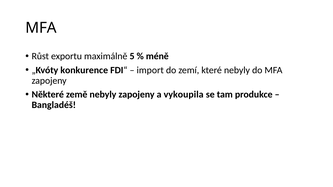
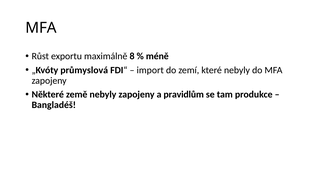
5: 5 -> 8 (132, 56)
konkurence: konkurence -> průmyslová (84, 70)
vykoupila: vykoupila -> pravidlům (184, 95)
